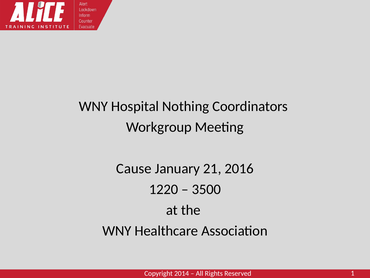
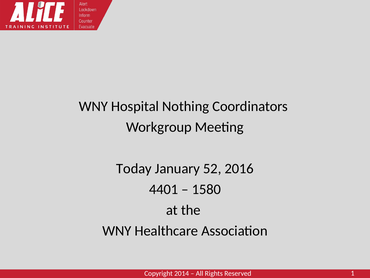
Cause: Cause -> Today (134, 168)
21: 21 -> 52 (212, 168)
1220: 1220 -> 4401 (164, 189)
3500: 3500 -> 1580 (206, 189)
